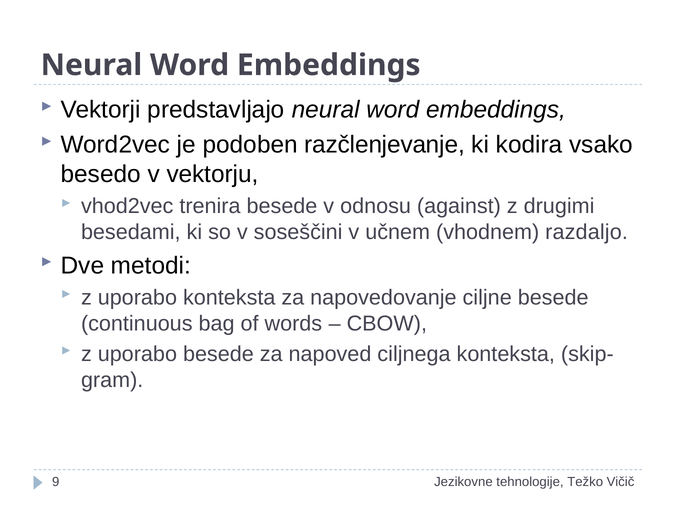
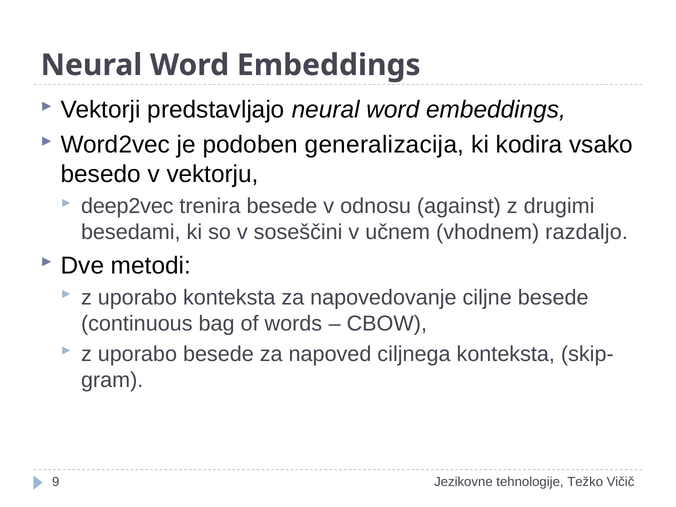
razčlenjevanje: razčlenjevanje -> generalizacija (384, 145)
vhod2vec: vhod2vec -> deep2vec (127, 206)
